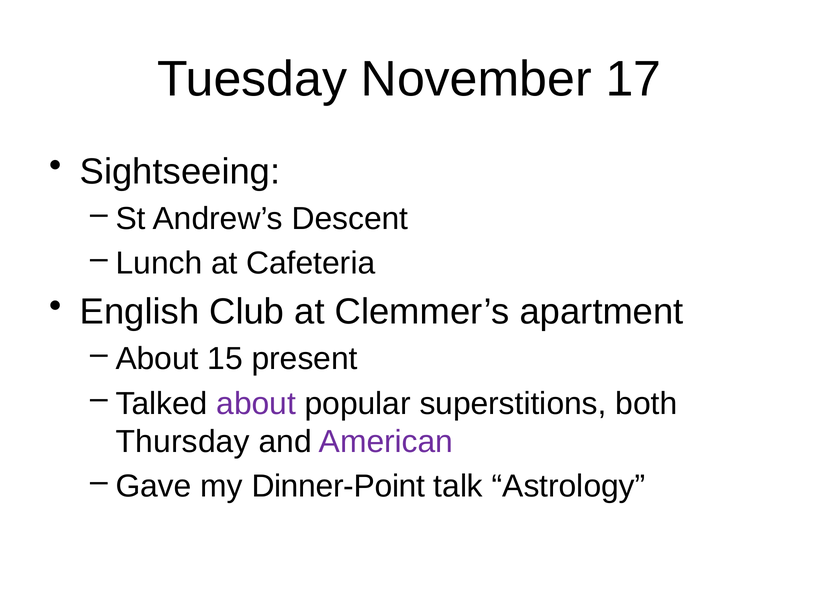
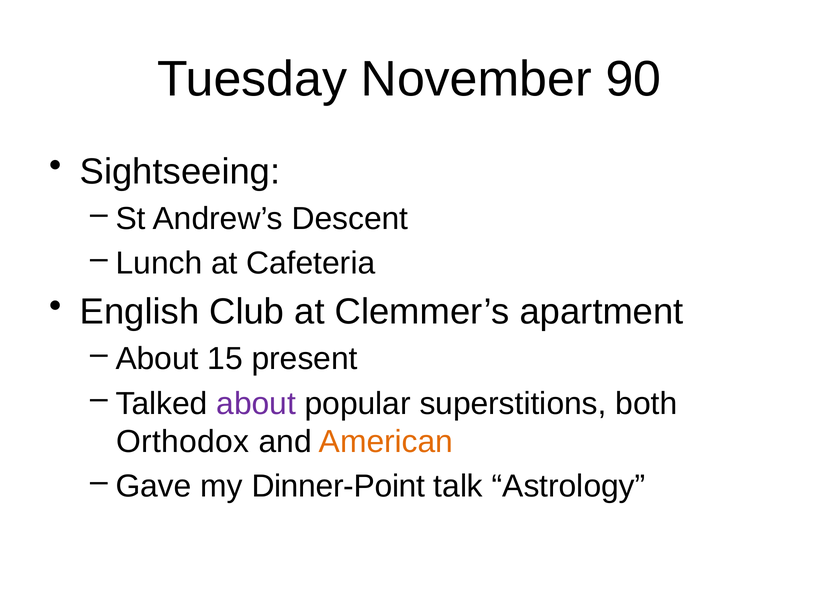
17: 17 -> 90 (633, 79)
Thursday: Thursday -> Orthodox (183, 442)
American colour: purple -> orange (386, 442)
